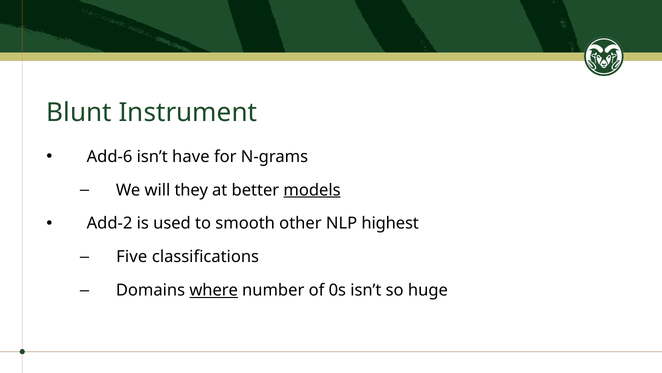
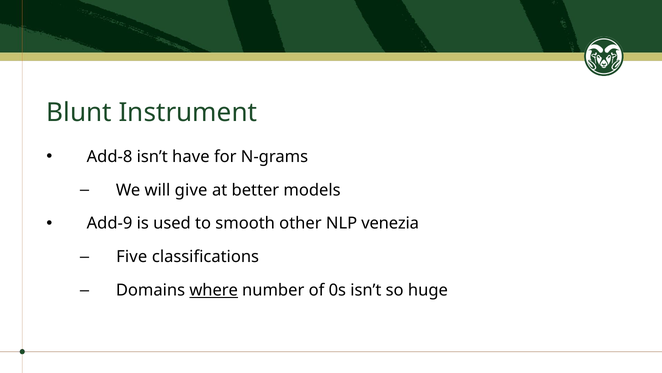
Add-6: Add-6 -> Add-8 (110, 156)
they: they -> give (191, 190)
models underline: present -> none (312, 190)
Add-2: Add-2 -> Add-9 (110, 223)
highest: highest -> venezia (390, 223)
